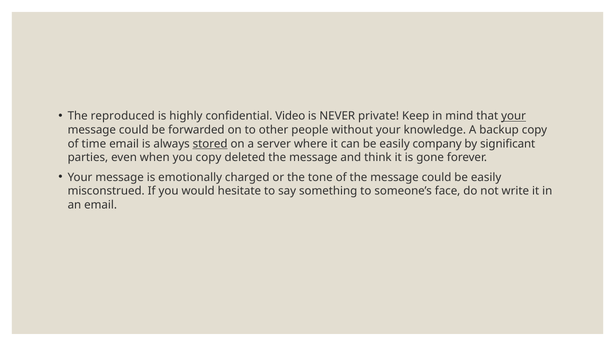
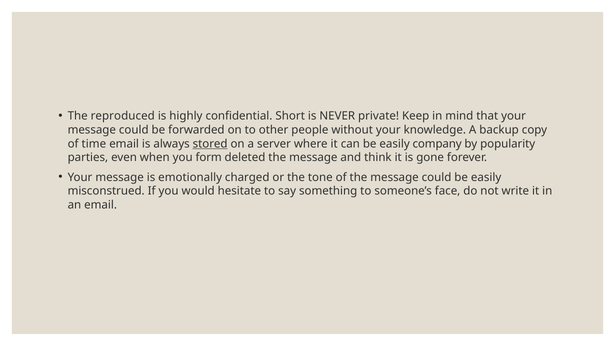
Video: Video -> Short (290, 116)
your underline: present -> none (514, 116)
significant: significant -> popularity (508, 144)
you copy: copy -> form (209, 158)
